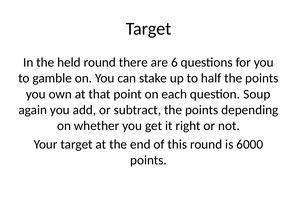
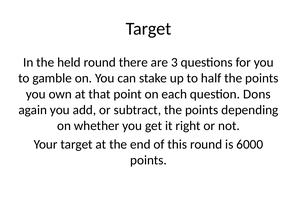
6: 6 -> 3 (174, 62)
Soup: Soup -> Dons (257, 94)
